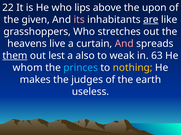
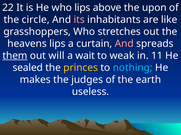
given: given -> circle (36, 20)
are underline: present -> none (151, 20)
heavens live: live -> lips (57, 44)
lest: lest -> will (57, 56)
also: also -> wait (85, 56)
63: 63 -> 11 (157, 56)
whom: whom -> sealed (28, 68)
princes colour: light blue -> yellow (81, 68)
nothing colour: yellow -> light blue (133, 68)
